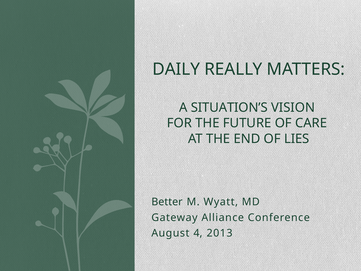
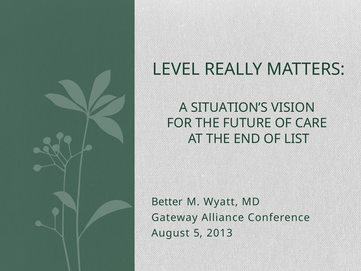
DAILY: DAILY -> LEVEL (176, 69)
LIES: LIES -> LIST (297, 139)
4: 4 -> 5 (198, 233)
